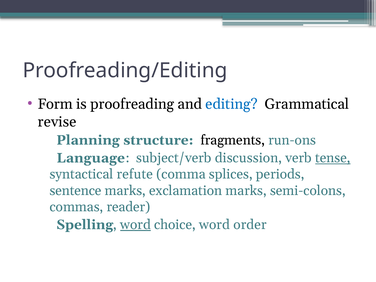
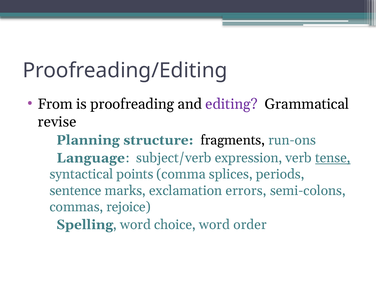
Form: Form -> From (55, 104)
editing colour: blue -> purple (232, 104)
discussion: discussion -> expression (248, 158)
refute: refute -> points (135, 174)
exclamation marks: marks -> errors (246, 191)
reader: reader -> rejoice (129, 207)
word underline: present -> none (135, 225)
